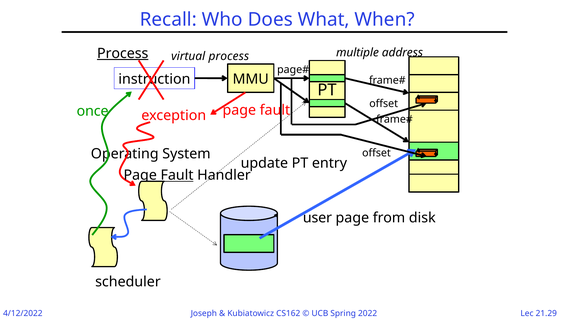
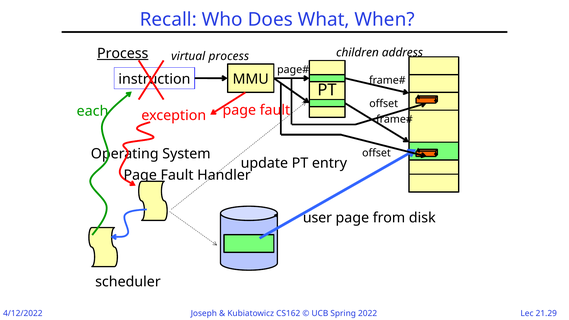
multiple: multiple -> children (357, 53)
once: once -> each (92, 111)
Fault underline: present -> none (177, 175)
